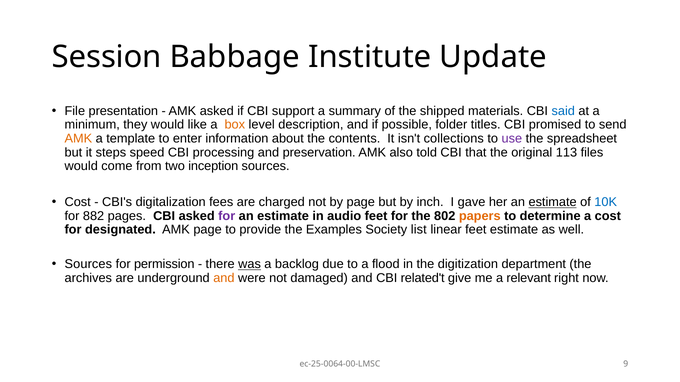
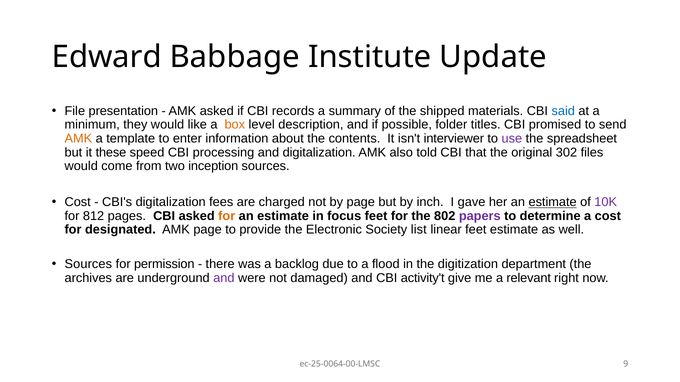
Session: Session -> Edward (107, 57)
support: support -> records (293, 111)
collections: collections -> interviewer (454, 139)
steps: steps -> these (111, 153)
and preservation: preservation -> digitalization (319, 153)
113: 113 -> 302 (566, 153)
10K colour: blue -> purple (606, 202)
882: 882 -> 812 (94, 216)
for colour: purple -> orange (227, 216)
audio: audio -> focus (344, 216)
papers colour: orange -> purple (480, 216)
Examples: Examples -> Electronic (334, 230)
was underline: present -> none (250, 265)
and colour: orange -> purple (224, 278)
related't: related't -> activity't (423, 278)
